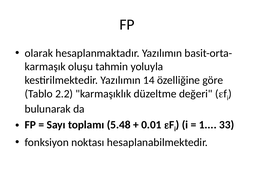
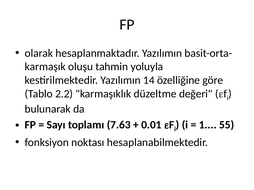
5.48: 5.48 -> 7.63 (119, 125)
33: 33 -> 55 (227, 125)
